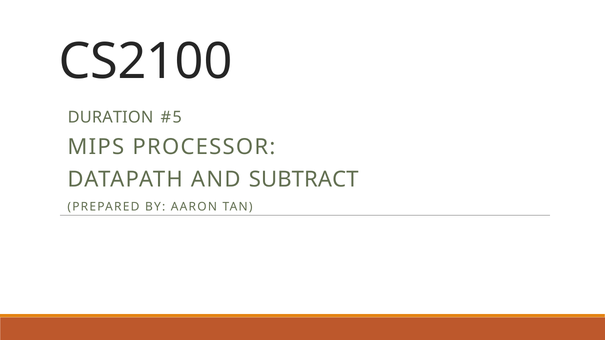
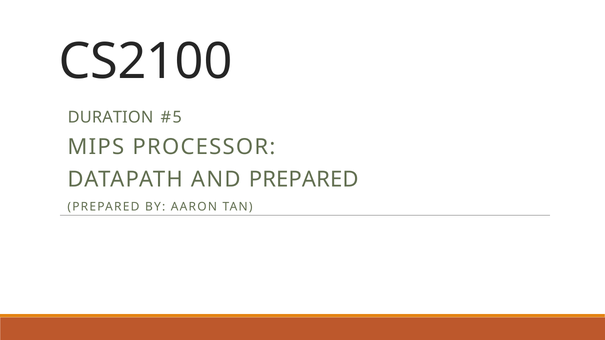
AND SUBTRACT: SUBTRACT -> PREPARED (304, 180)
